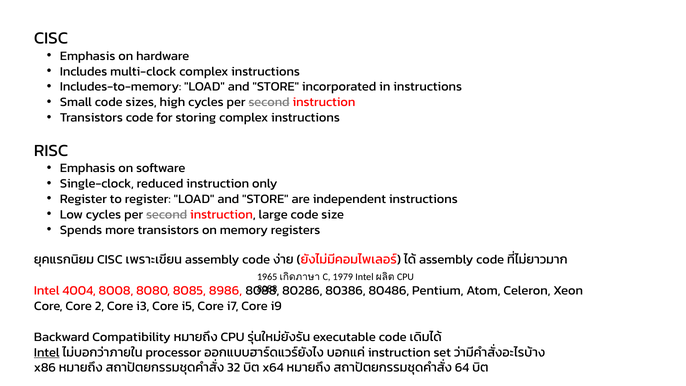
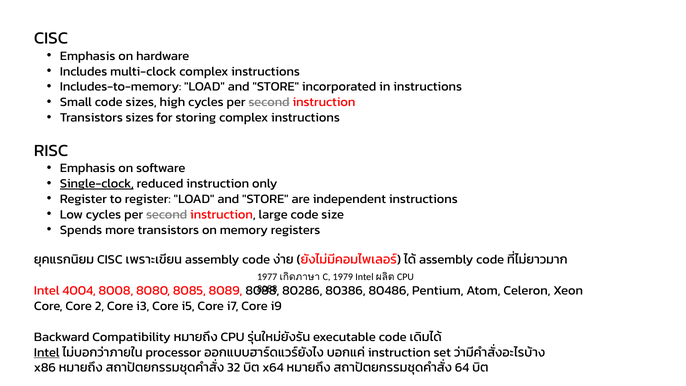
Transistors code: code -> sizes (140, 118)
Single-clock underline: none -> present (97, 183)
1965: 1965 -> 1977 (267, 277)
8986: 8986 -> 8089 (226, 290)
